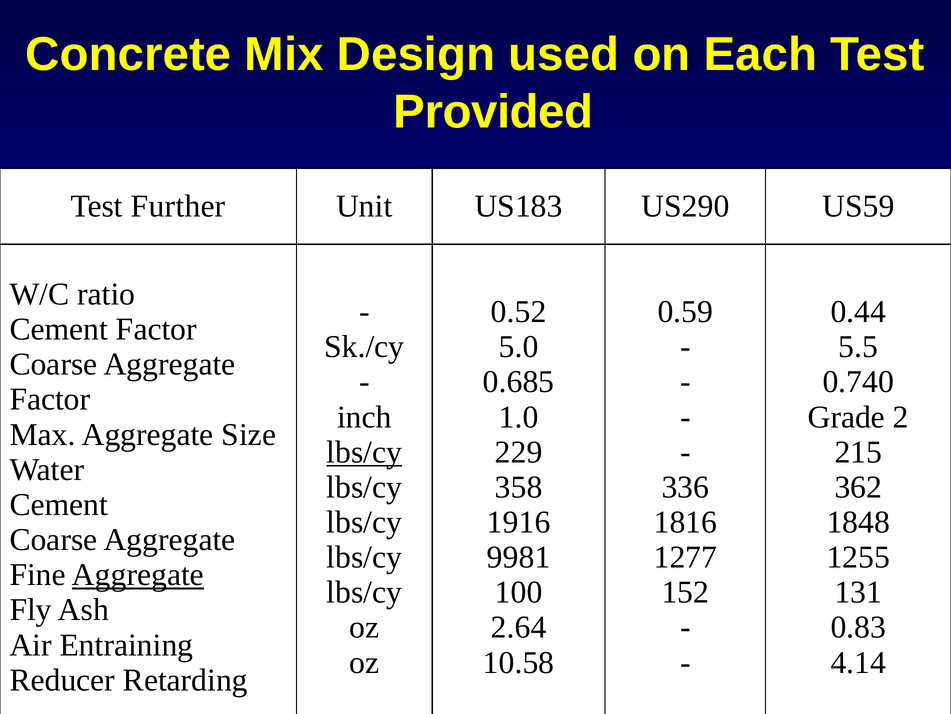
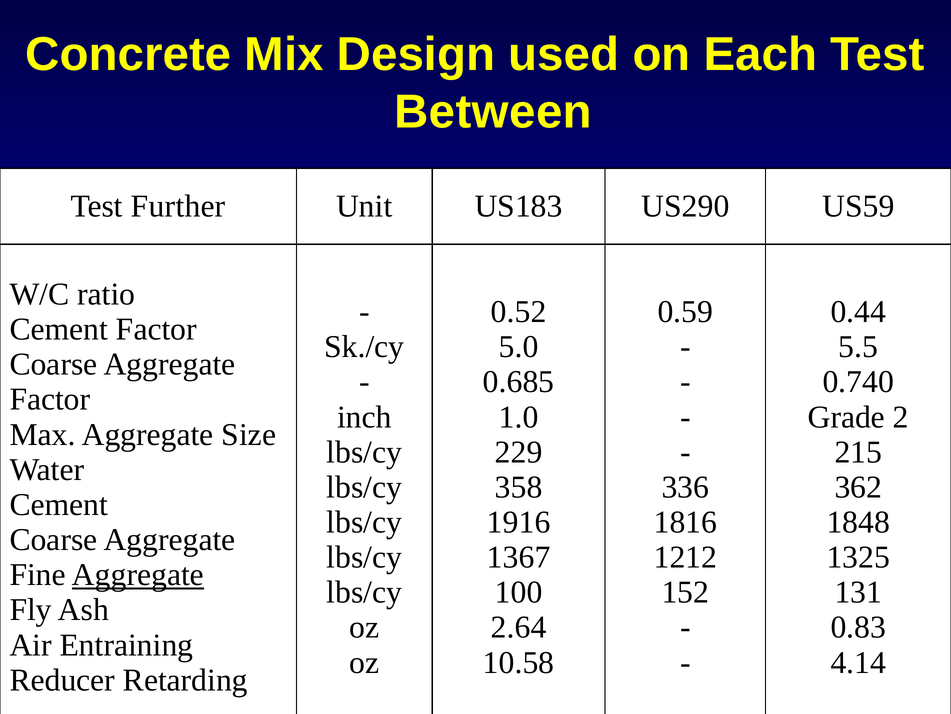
Provided: Provided -> Between (493, 112)
lbs/cy underline: present -> none (364, 452)
9981: 9981 -> 1367 (519, 557)
1277: 1277 -> 1212 (685, 557)
1255: 1255 -> 1325 (858, 557)
